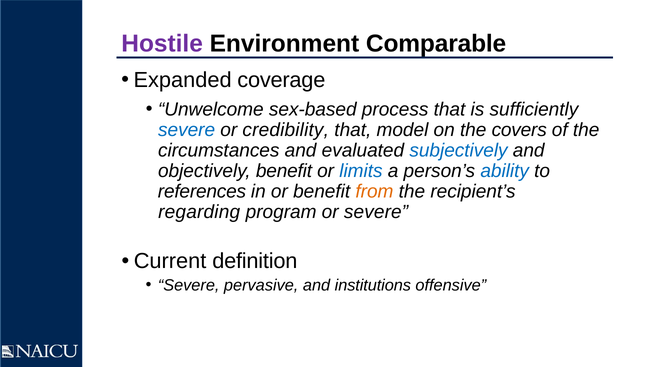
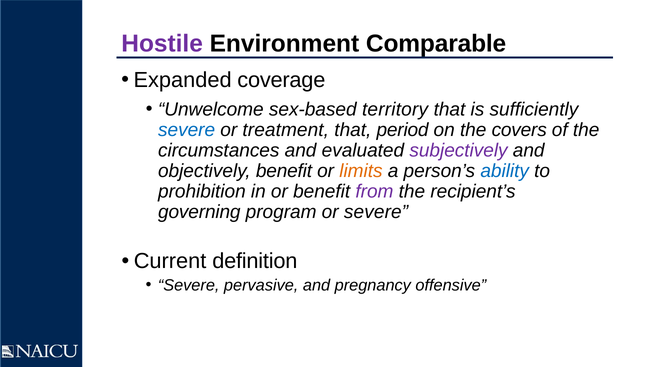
process: process -> territory (395, 109)
credibility: credibility -> treatment (286, 130)
model: model -> period (403, 130)
subjectively colour: blue -> purple (459, 151)
limits colour: blue -> orange (361, 171)
references: references -> prohibition (202, 192)
from colour: orange -> purple (374, 192)
regarding: regarding -> governing (199, 212)
institutions: institutions -> pregnancy (373, 285)
